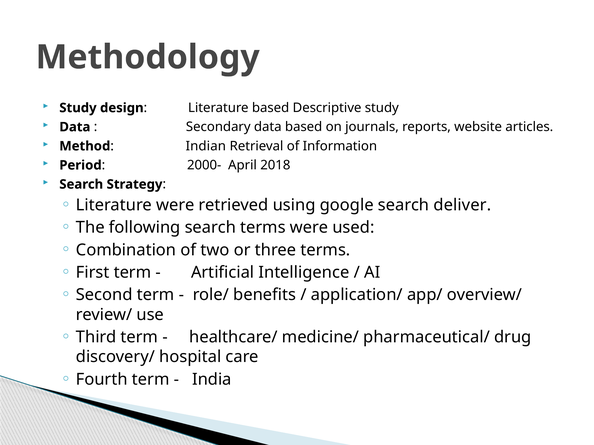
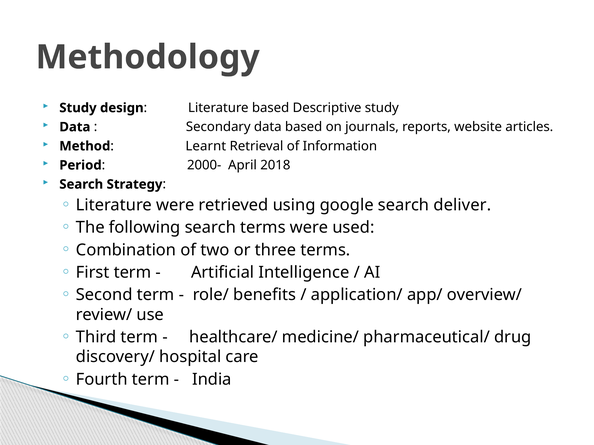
Indian: Indian -> Learnt (206, 146)
